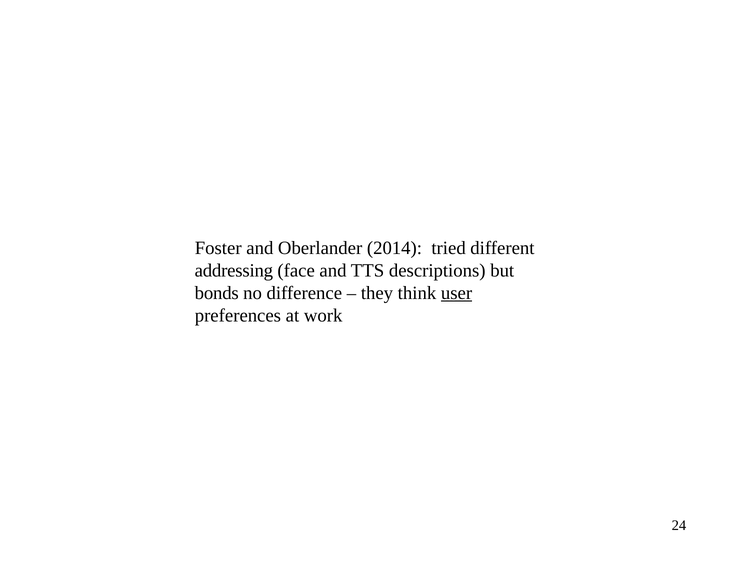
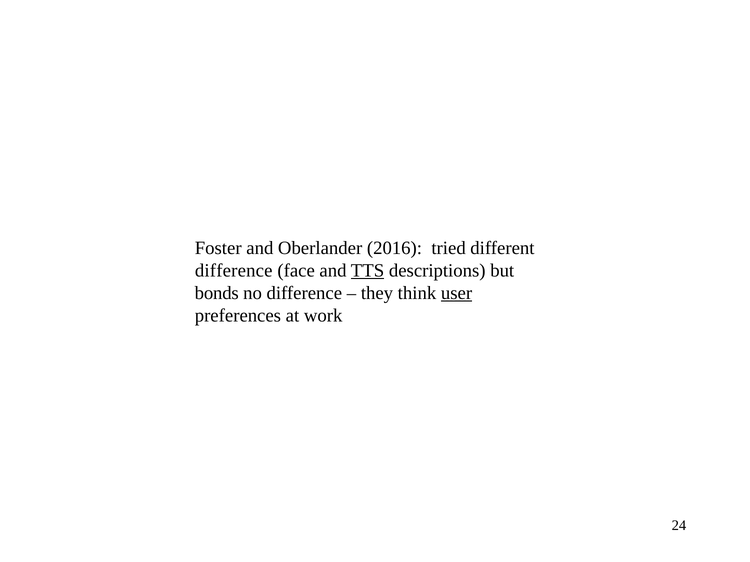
2014: 2014 -> 2016 (394, 248)
addressing: addressing -> difference (234, 271)
TTS underline: none -> present (368, 271)
